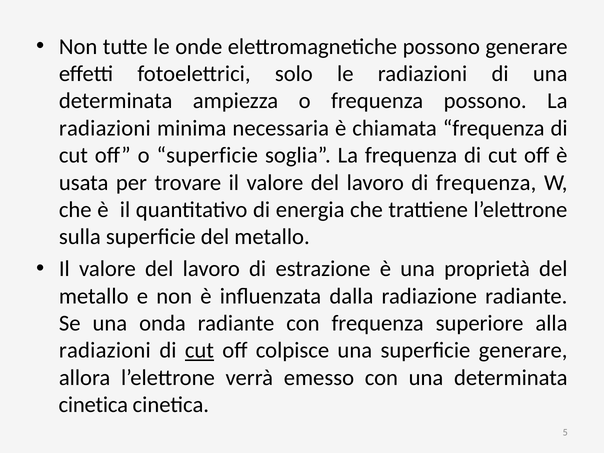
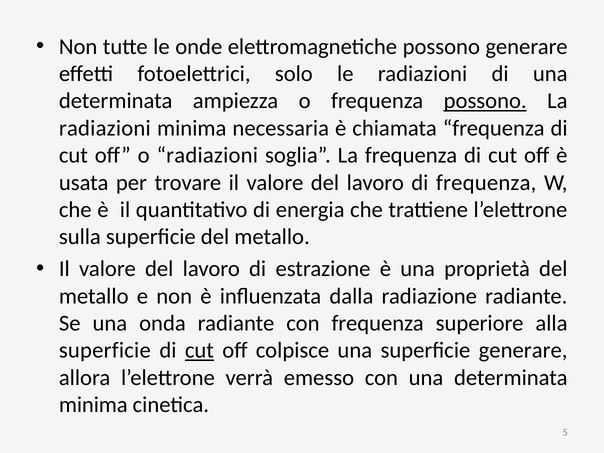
possono underline: none -> present (485, 101)
o superficie: superficie -> radiazioni (207, 155)
radiazioni: radiazioni -> superficie (105, 350)
cinetica: cinetica -> minima (93, 405)
